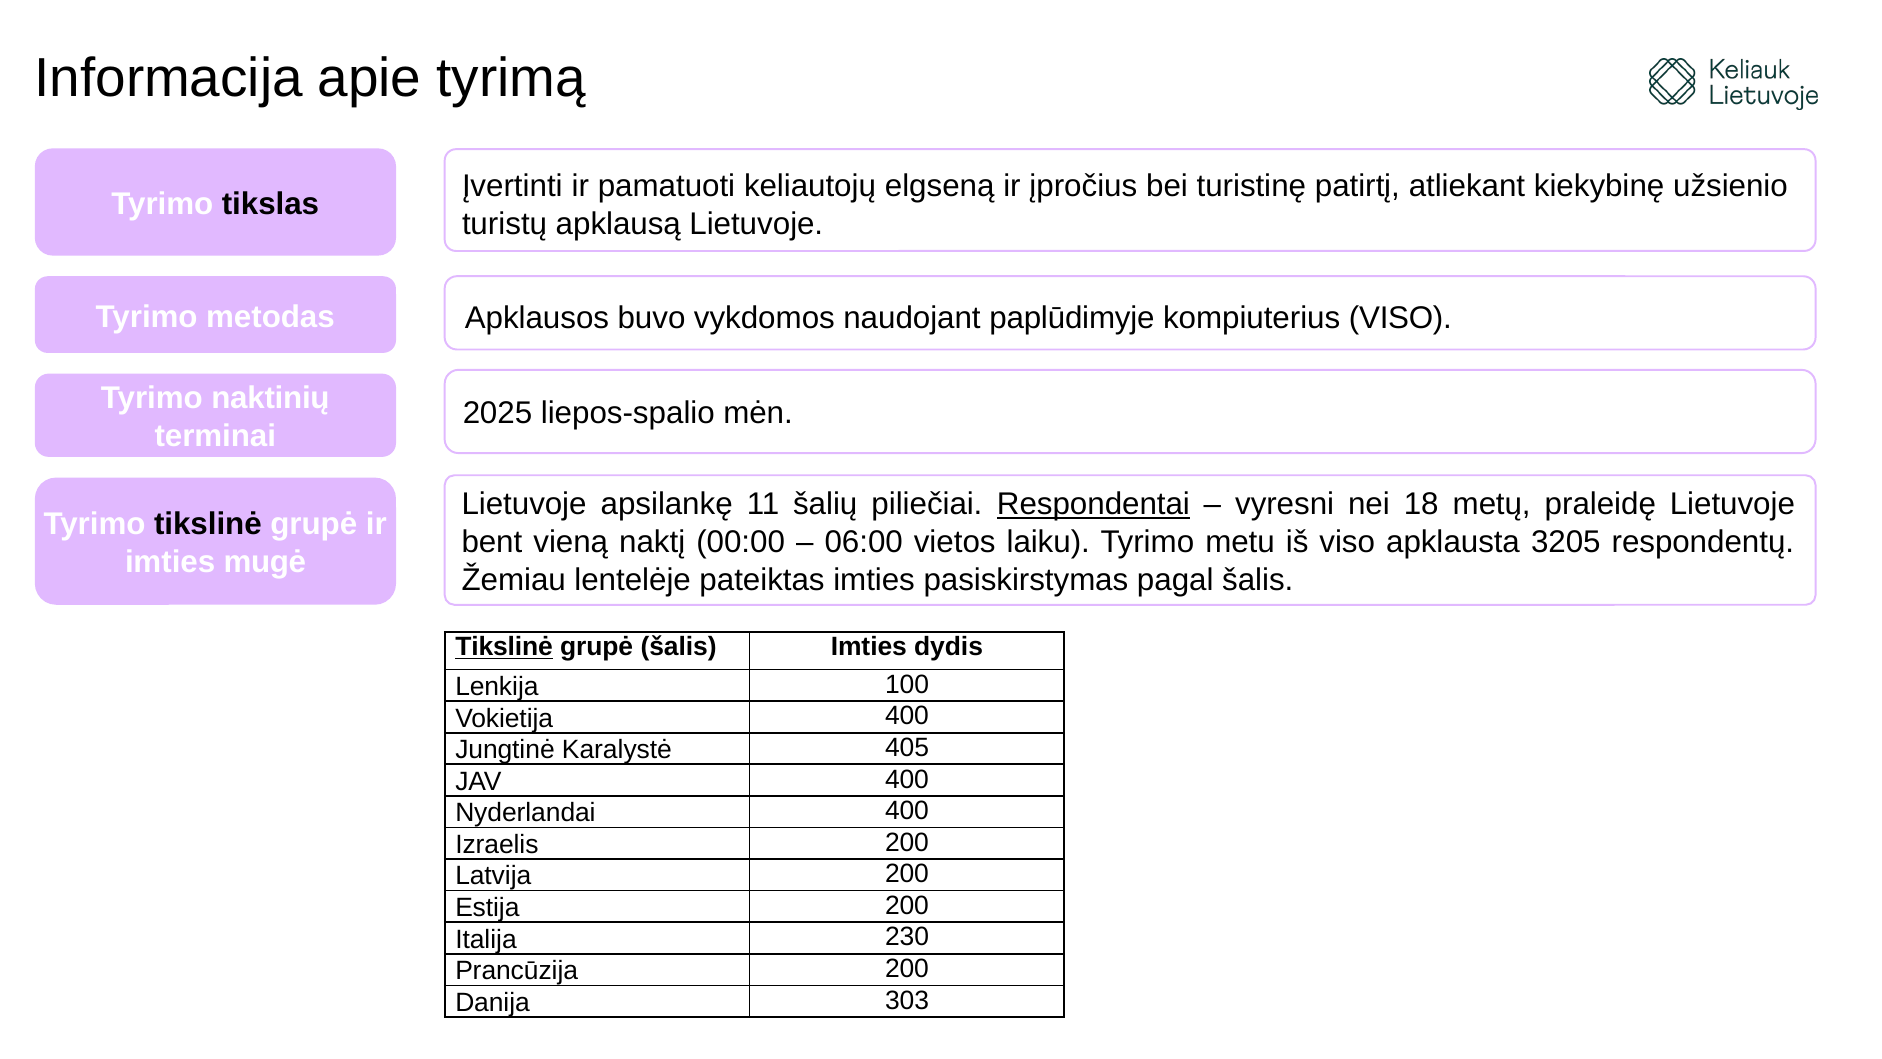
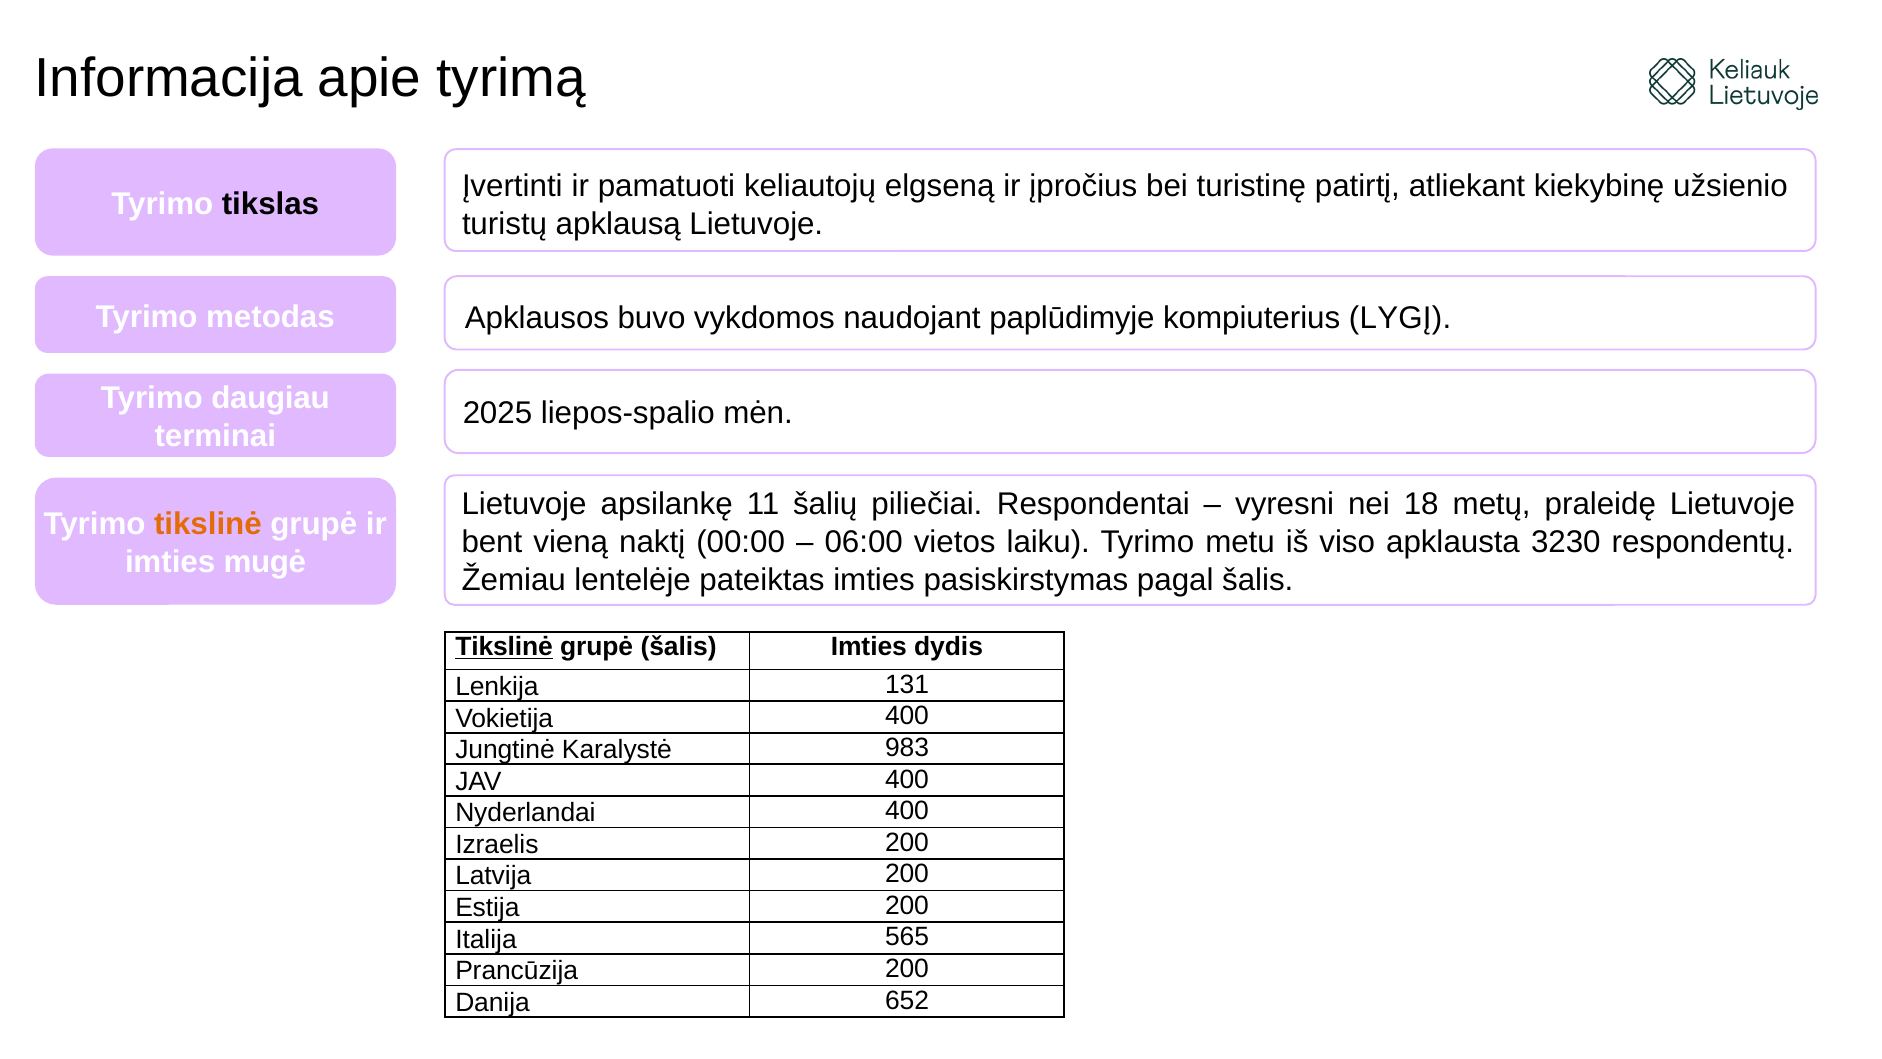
kompiuterius VISO: VISO -> LYGĮ (1400, 318)
naktinių: naktinių -> daugiau (270, 398)
Respondentai underline: present -> none (1093, 504)
tikslinė colour: black -> orange (208, 524)
3205: 3205 -> 3230 (1566, 542)
100: 100 -> 131 (907, 684)
405: 405 -> 983 (907, 748)
230: 230 -> 565 (907, 937)
303: 303 -> 652 (907, 1000)
